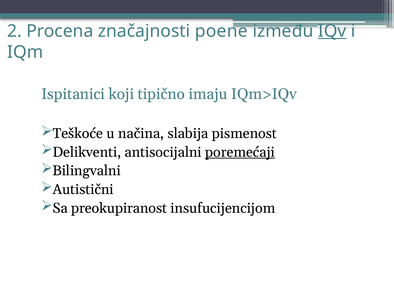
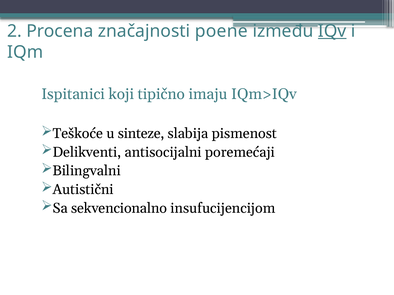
načina: načina -> sinteze (141, 134)
poremećaji underline: present -> none (240, 152)
preokupiranost: preokupiranost -> sekvencionalno (119, 208)
